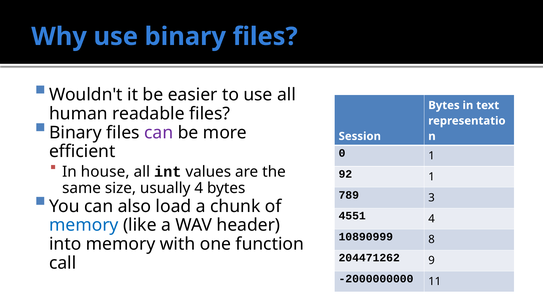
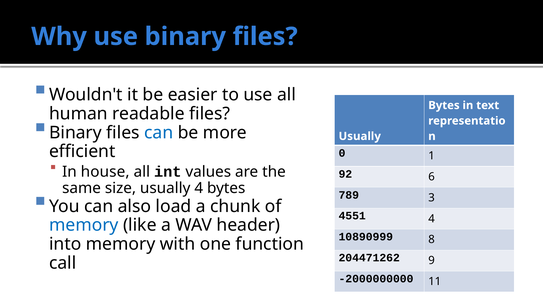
can colour: purple -> blue (159, 133)
Session: Session -> Usually (360, 136)
92 1: 1 -> 6 (432, 177)
